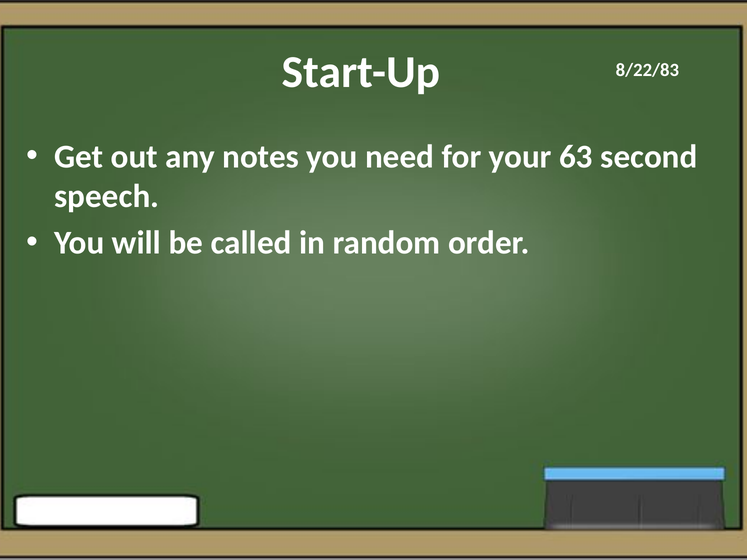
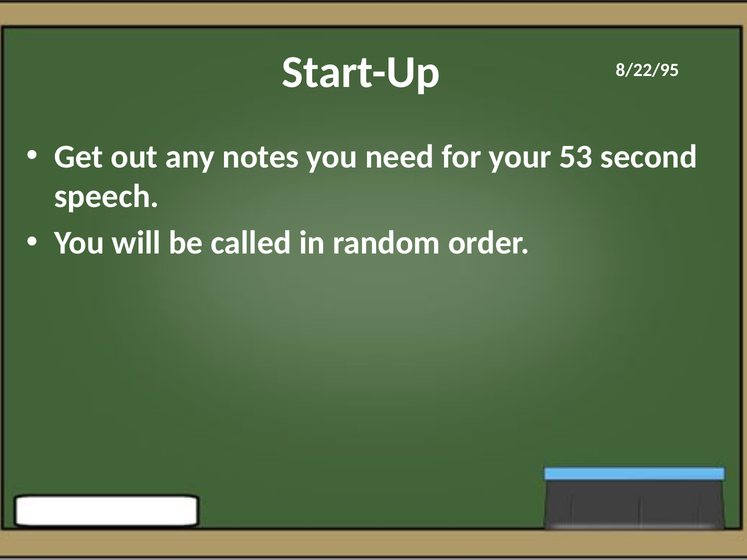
8/22/83: 8/22/83 -> 8/22/95 (647, 70)
63: 63 -> 53 (576, 157)
